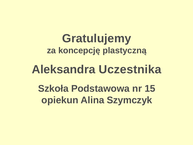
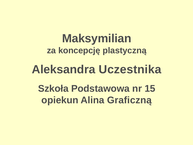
Gratulujemy: Gratulujemy -> Maksymilian (97, 38)
Szymczyk: Szymczyk -> Graficzną (129, 100)
